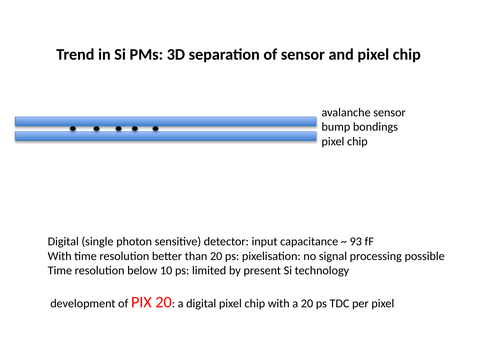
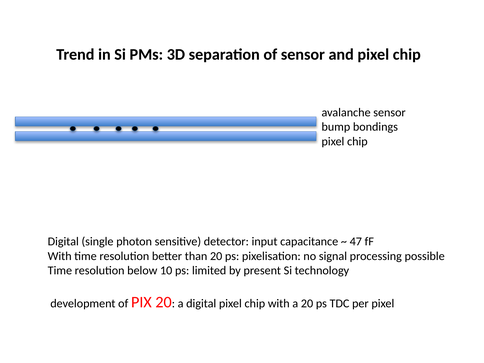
93: 93 -> 47 (356, 242)
